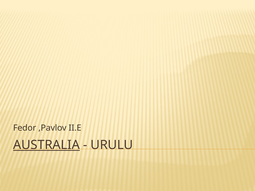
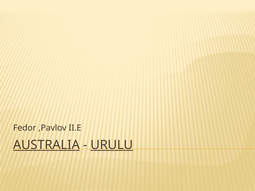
URULU underline: none -> present (112, 145)
